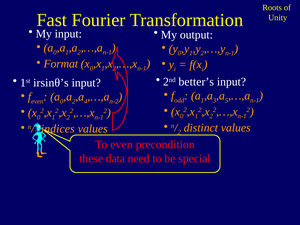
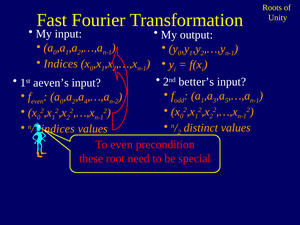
Format: Format -> Indices (61, 64)
irsinθ’s: irsinθ’s -> aeven’s (51, 83)
data: data -> root (115, 159)
